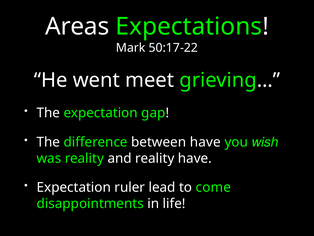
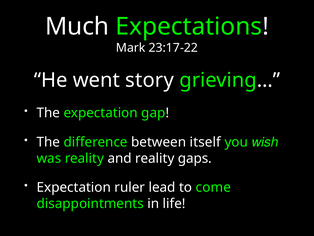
Areas: Areas -> Much (77, 27)
50:17-22: 50:17-22 -> 23:17-22 (173, 48)
meet: meet -> story (149, 80)
between have: have -> itself (205, 142)
reality have: have -> gaps (195, 158)
